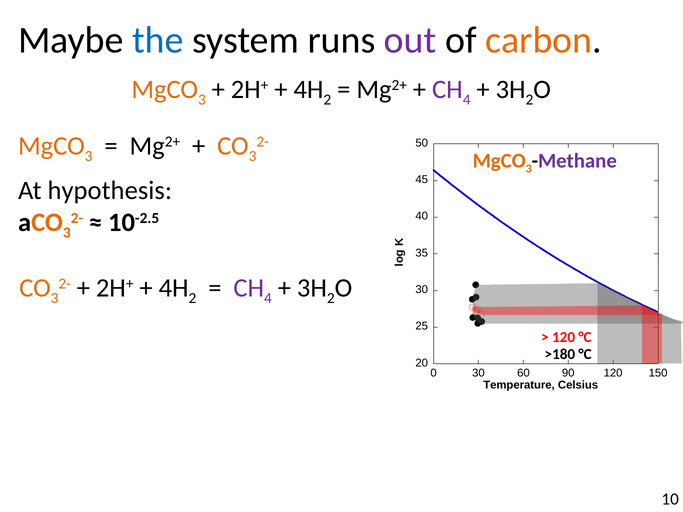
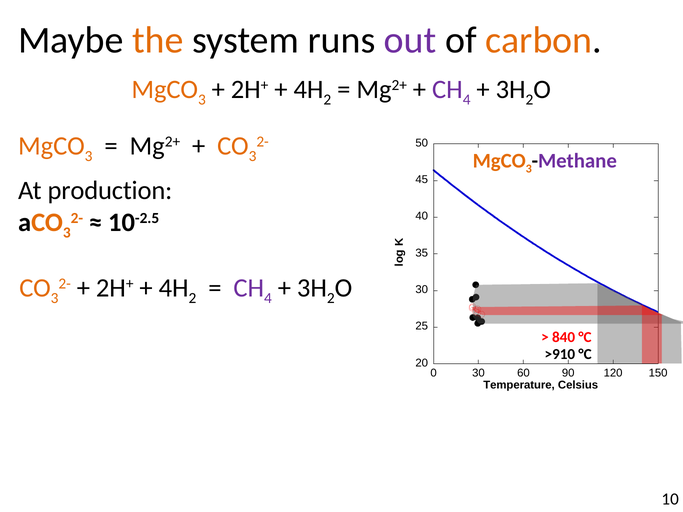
the colour: blue -> orange (158, 40)
hypothesis: hypothesis -> production (110, 191)
120: 120 -> 840 (564, 337)
>180: >180 -> >910 (560, 354)
